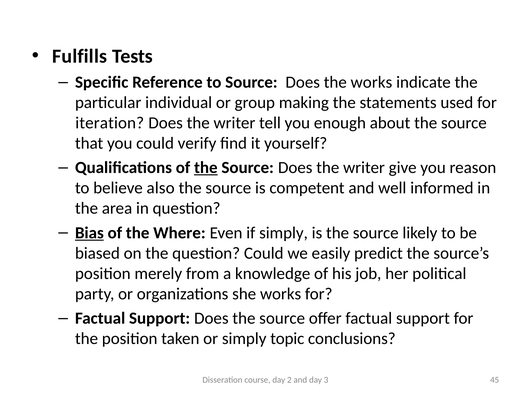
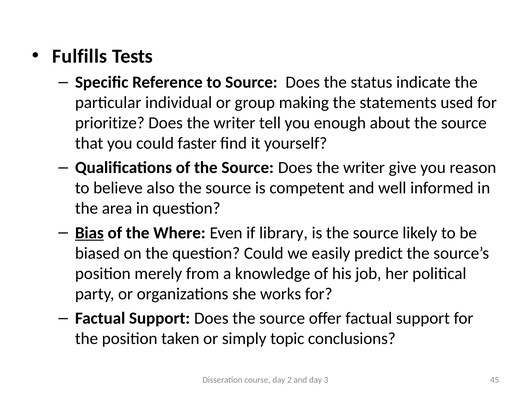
the works: works -> status (371, 82)
iteration: iteration -> prioritize (110, 123)
verify: verify -> faster (197, 143)
the underline: present -> none (206, 168)
if simply: simply -> library (283, 233)
